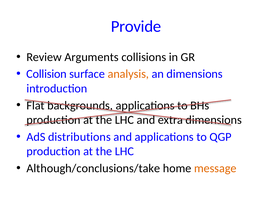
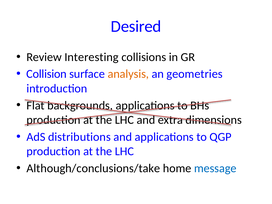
Provide: Provide -> Desired (136, 26)
Arguments: Arguments -> Interesting (92, 57)
an dimensions: dimensions -> geometries (195, 74)
message colour: orange -> blue (215, 168)
